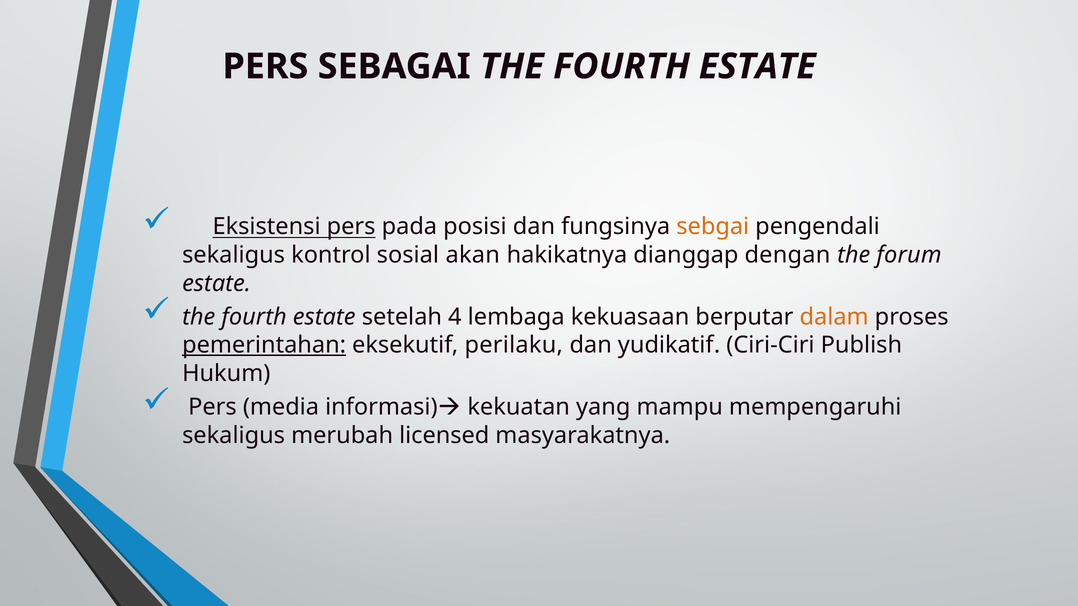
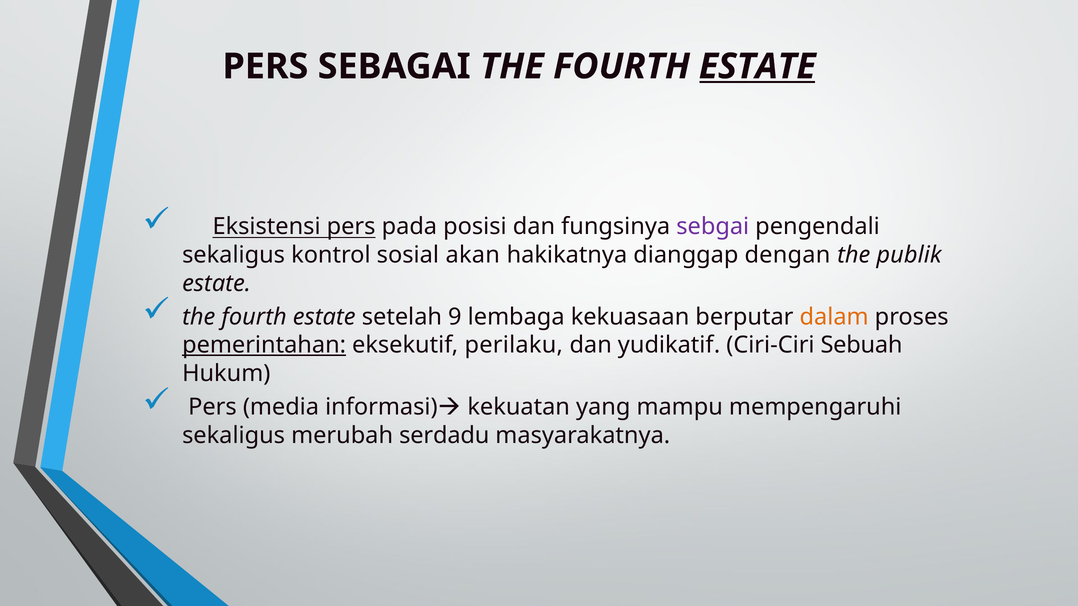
ESTATE underline: none -> present (757, 66)
sebgai colour: orange -> purple (713, 227)
forum: forum -> publik (909, 255)
4: 4 -> 9 (455, 317)
Publish: Publish -> Sebuah (862, 345)
licensed: licensed -> serdadu (444, 436)
